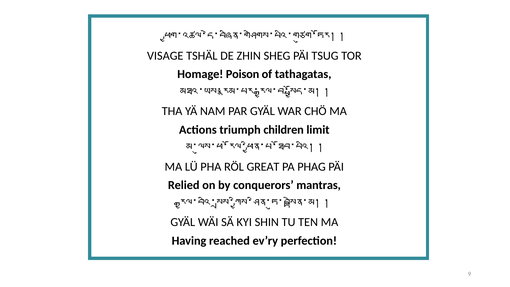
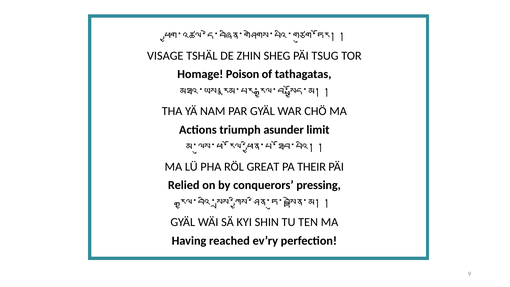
children: children -> asunder (284, 130)
PHAG: PHAG -> THEIR (312, 167)
mantras: mantras -> pressing (319, 185)
